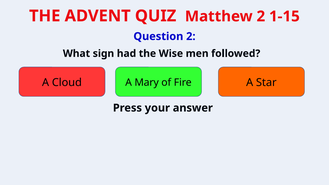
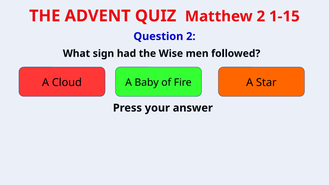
Mary: Mary -> Baby (147, 82)
